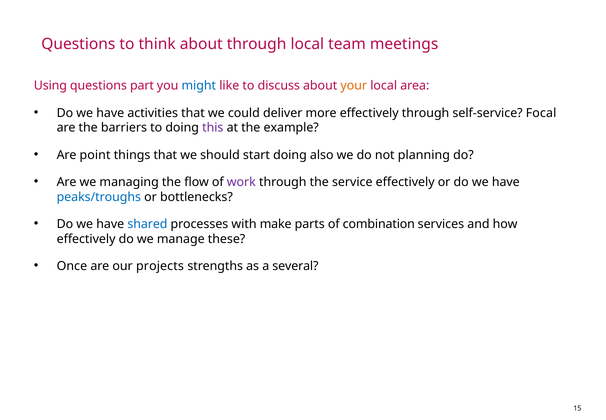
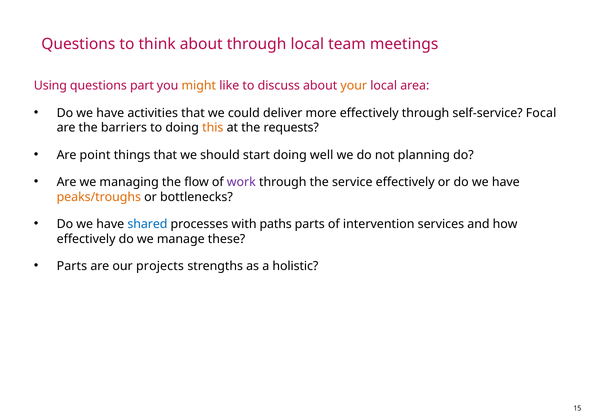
might colour: blue -> orange (199, 86)
this colour: purple -> orange (213, 128)
example: example -> requests (291, 128)
also: also -> well (322, 155)
peaks/troughs colour: blue -> orange (99, 197)
make: make -> paths (276, 224)
combination: combination -> intervention (379, 224)
Once: Once -> Parts (72, 266)
several: several -> holistic (295, 266)
